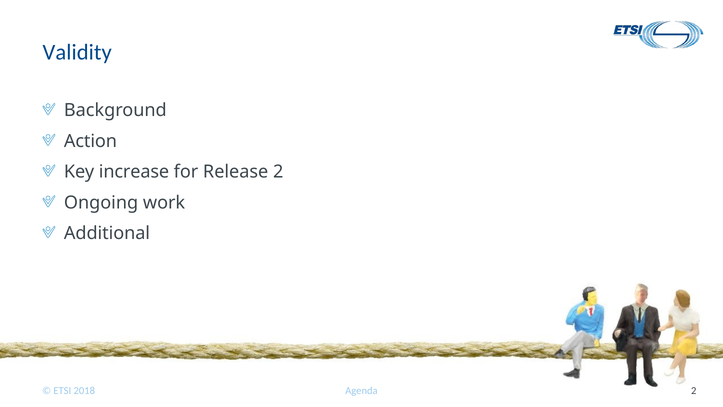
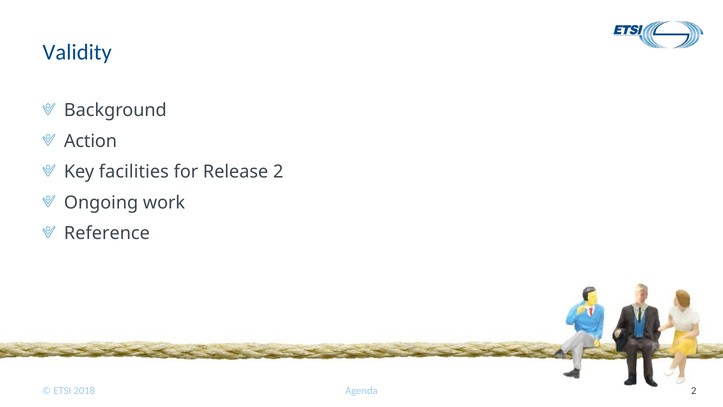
increase: increase -> facilities (134, 172)
Additional: Additional -> Reference (107, 233)
